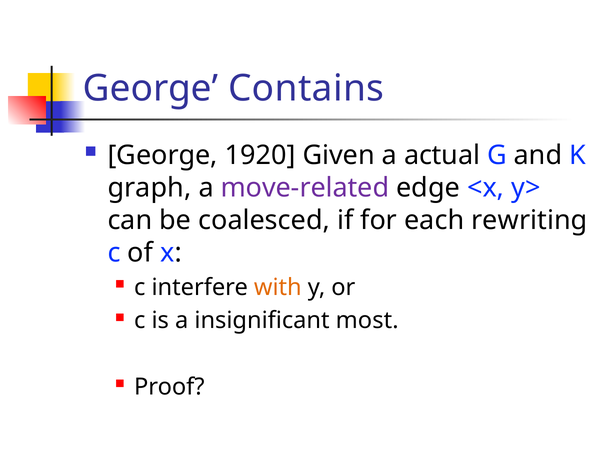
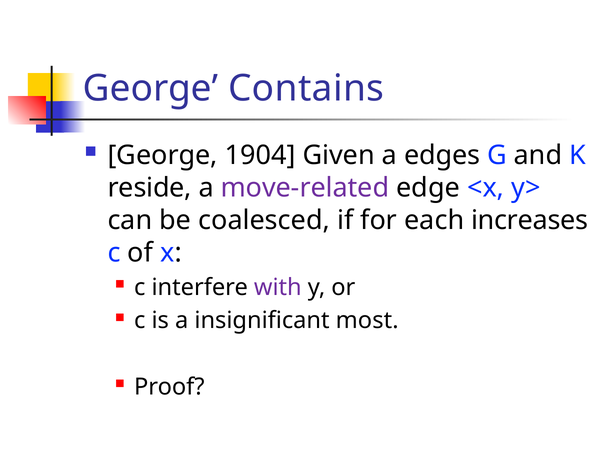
1920: 1920 -> 1904 (260, 155)
actual: actual -> edges (442, 155)
graph: graph -> reside (150, 188)
rewriting: rewriting -> increases (530, 220)
with colour: orange -> purple (278, 288)
